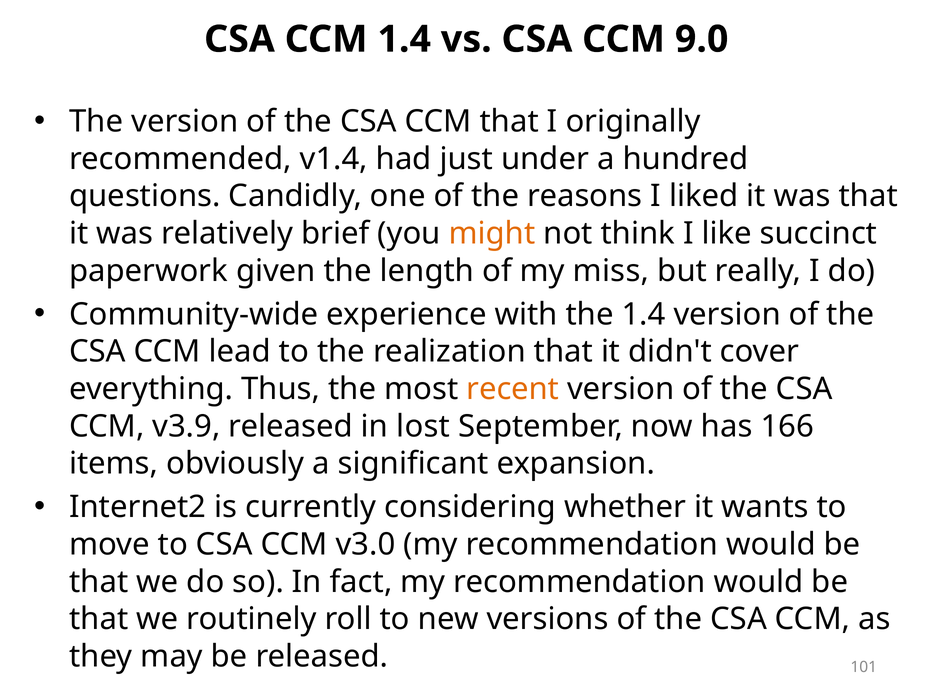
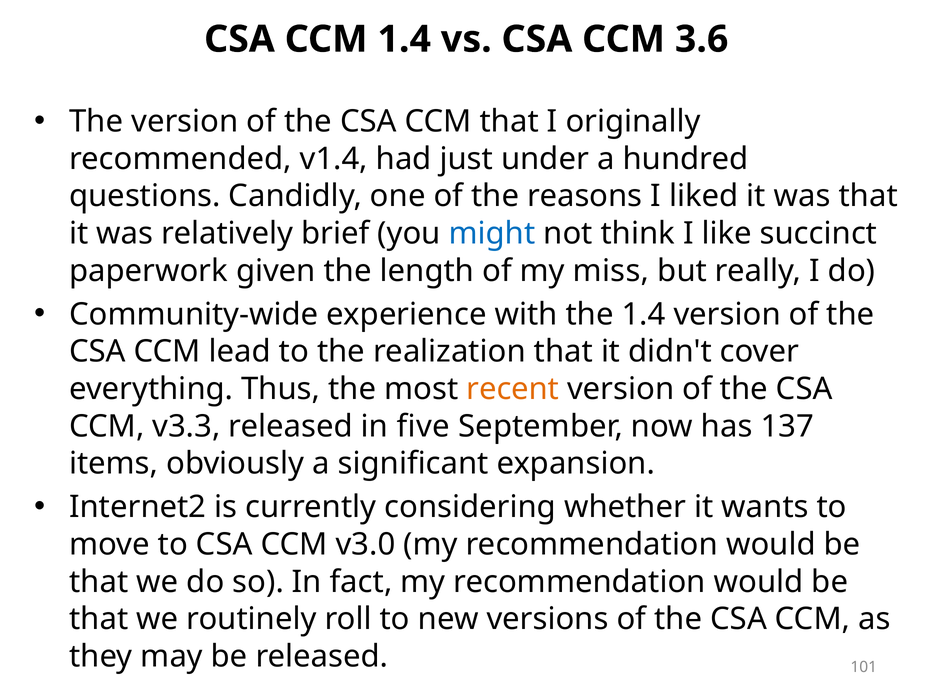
9.0: 9.0 -> 3.6 (702, 39)
might colour: orange -> blue (492, 233)
v3.9: v3.9 -> v3.3 (186, 426)
lost: lost -> five (423, 426)
166: 166 -> 137 (787, 426)
